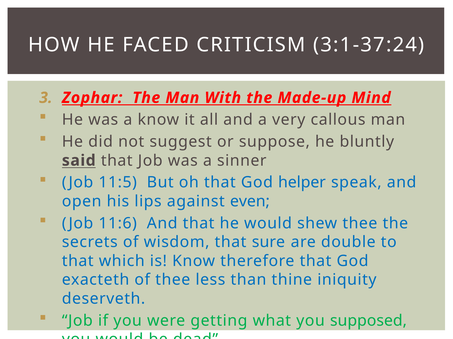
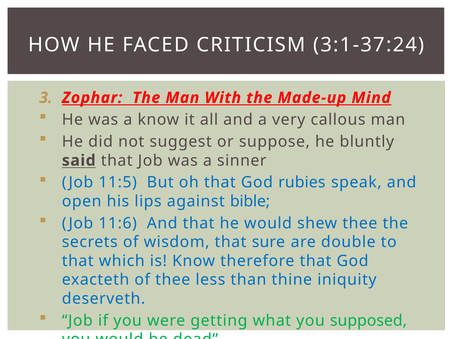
helper: helper -> rubies (302, 183)
even: even -> bible (250, 202)
